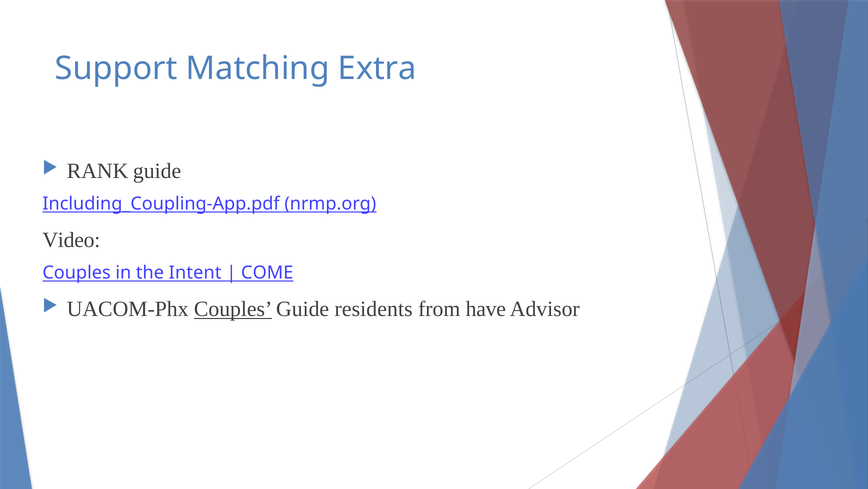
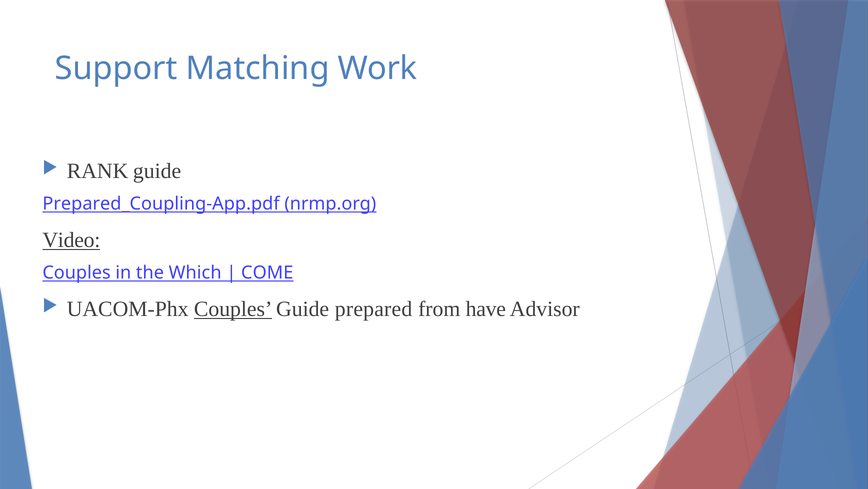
Extra: Extra -> Work (377, 68)
Including_Coupling-App.pdf: Including_Coupling-App.pdf -> Prepared_Coupling-App.pdf (161, 204)
Video underline: none -> present (71, 240)
Intent: Intent -> Which (195, 272)
residents: residents -> prepared (374, 309)
